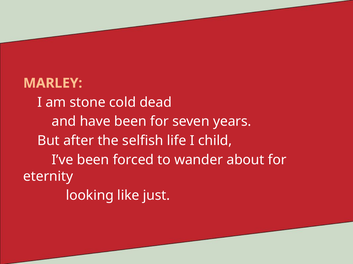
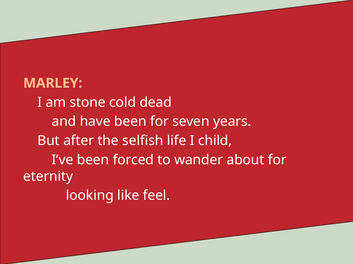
just: just -> feel (157, 196)
